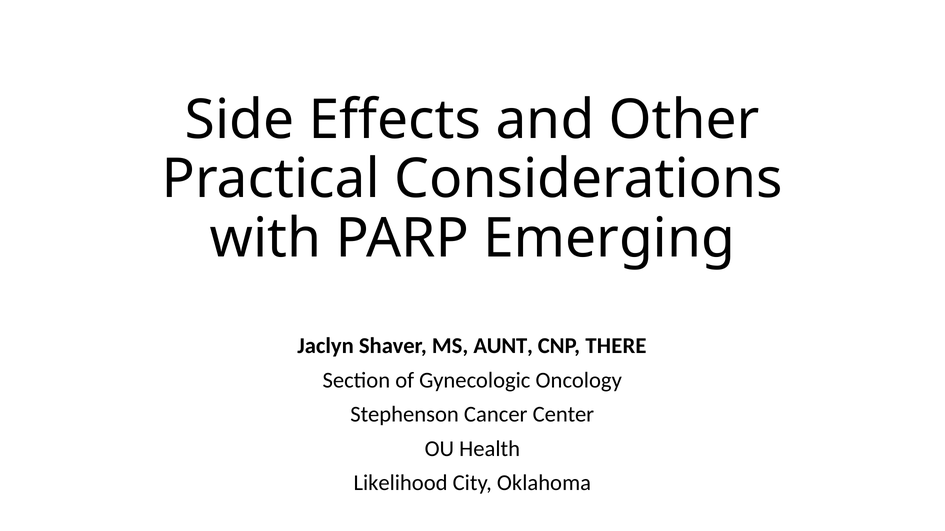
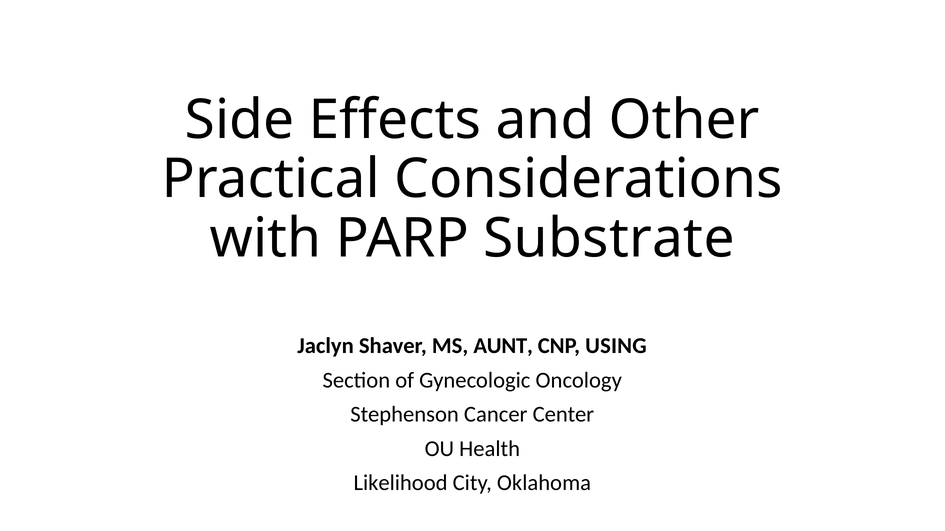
Emerging: Emerging -> Substrate (609, 239)
THERE: THERE -> USING (616, 346)
